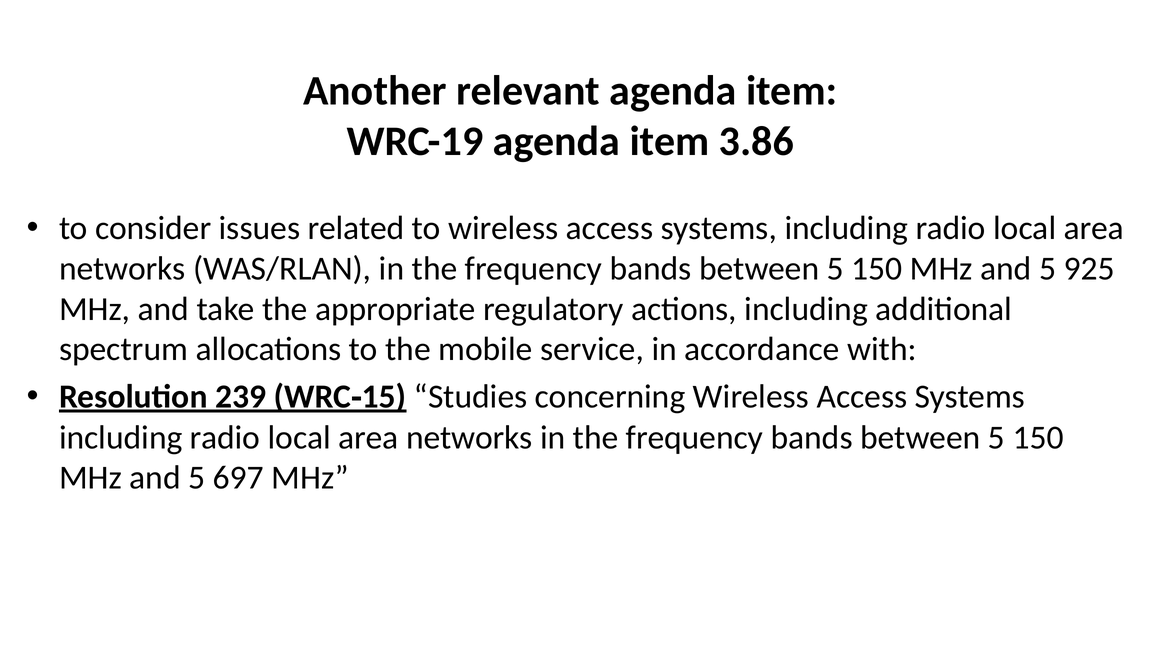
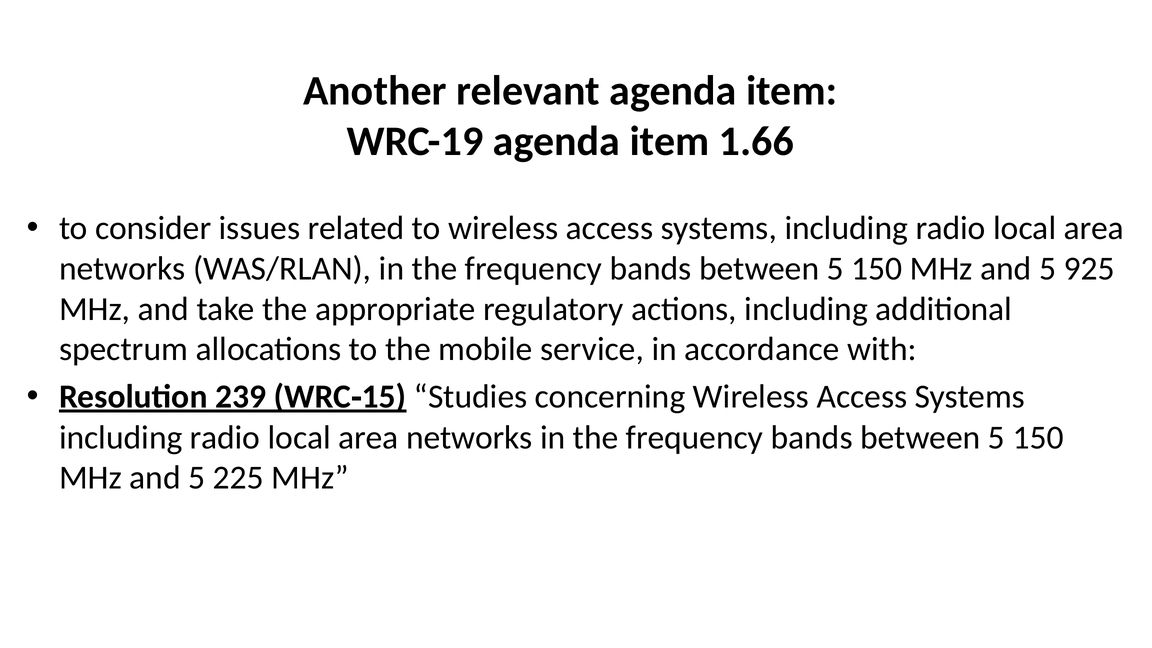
3.86: 3.86 -> 1.66 (756, 142)
697: 697 -> 225 (238, 478)
